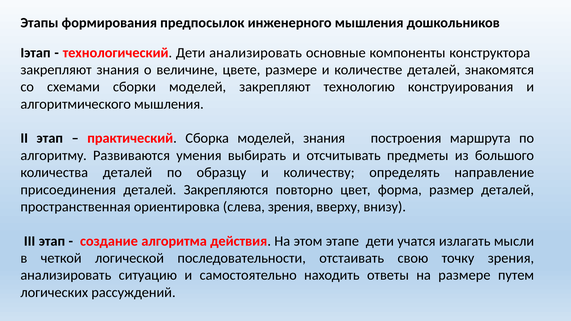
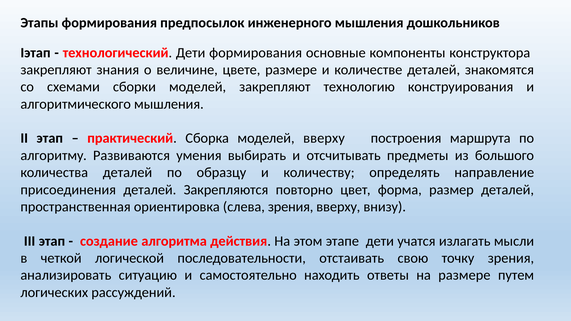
Дети анализировать: анализировать -> формирования (256, 53)
моделей знания: знания -> вверху (324, 138)
